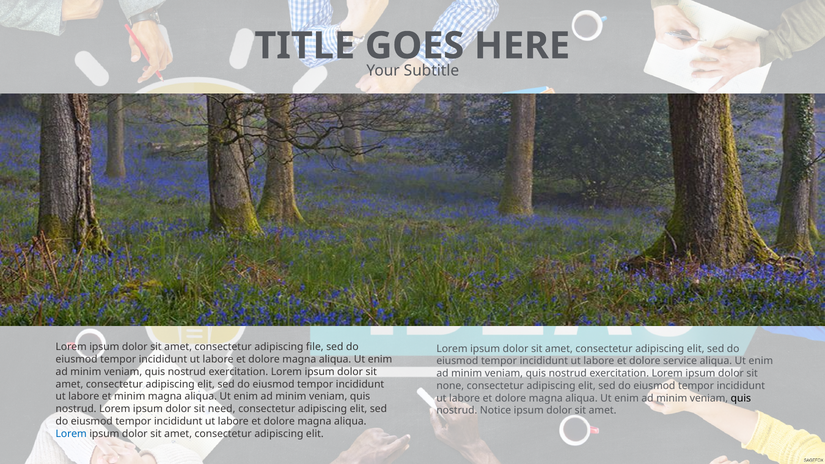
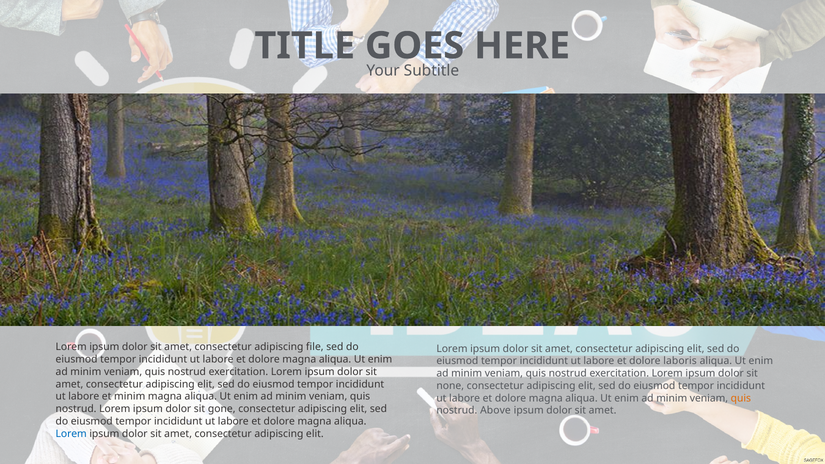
service: service -> laboris (680, 361)
quis colour: black -> orange (741, 398)
need: need -> gone (222, 409)
Notice: Notice -> Above (495, 411)
